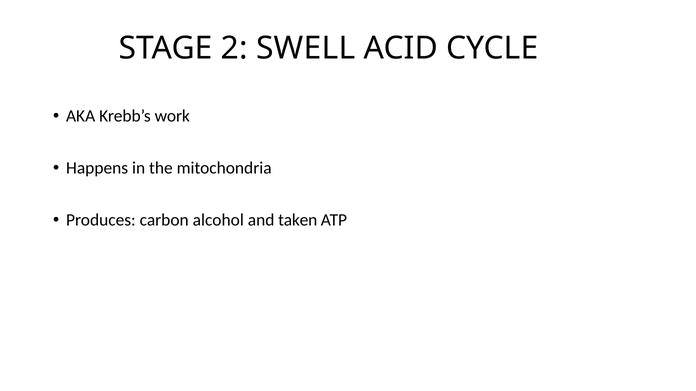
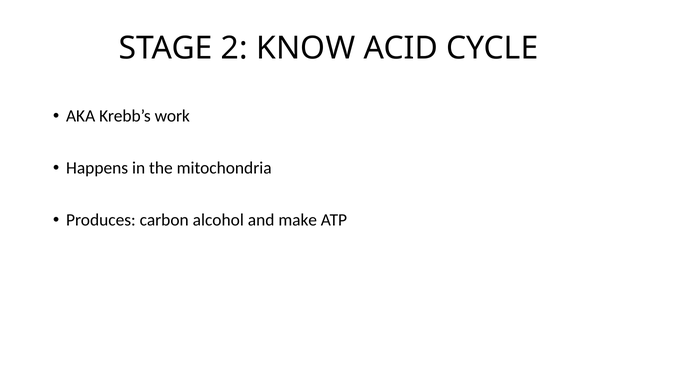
SWELL: SWELL -> KNOW (306, 48)
taken: taken -> make (298, 220)
